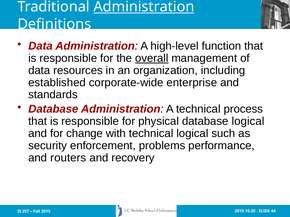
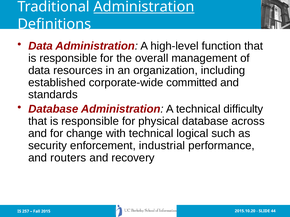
overall underline: present -> none (152, 58)
enterprise: enterprise -> committed (192, 83)
process: process -> difficulty (243, 109)
database logical: logical -> across (248, 122)
problems: problems -> industrial (162, 146)
